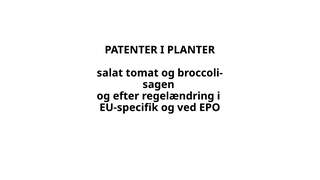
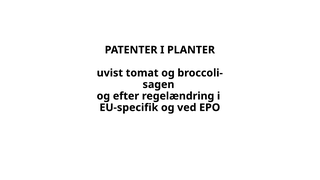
salat: salat -> uvist (110, 73)
